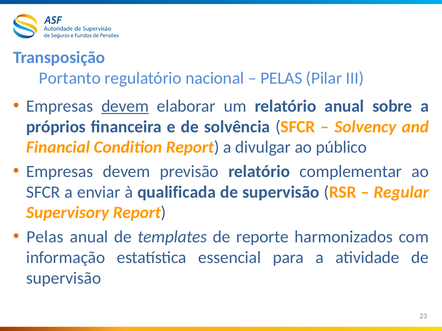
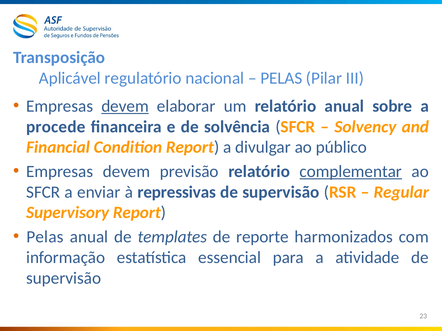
Portanto: Portanto -> Aplicável (70, 78)
próprios: próprios -> procede (56, 127)
complementar underline: none -> present (351, 172)
qualificada: qualificada -> repressivas (177, 192)
